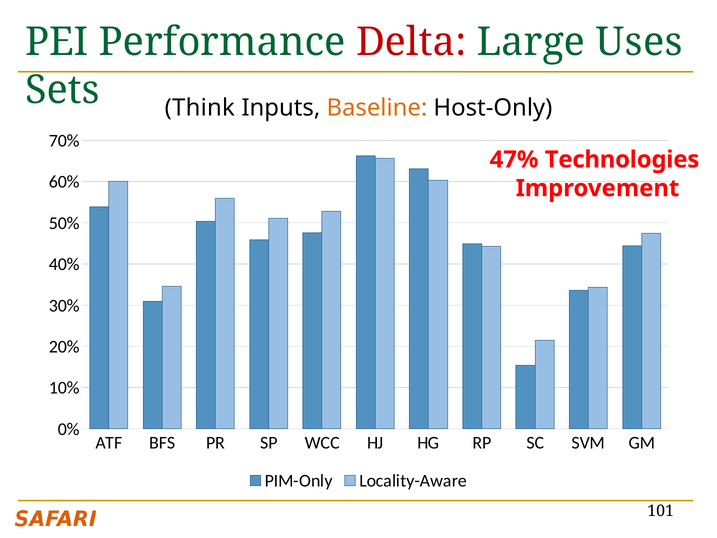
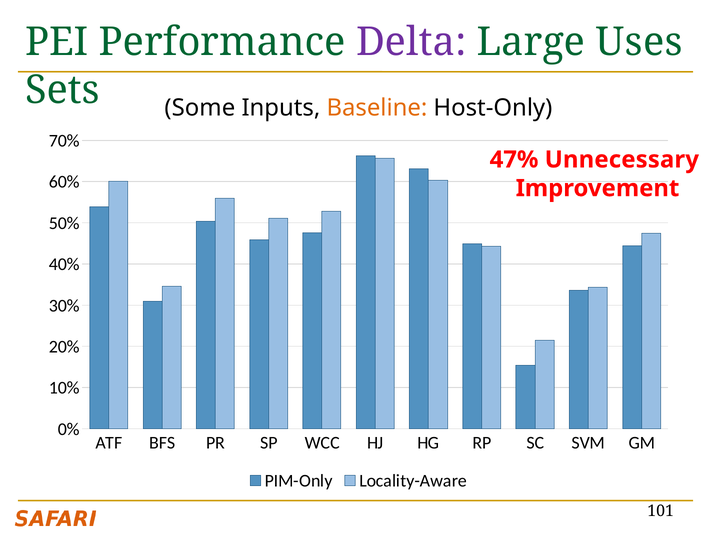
Delta colour: red -> purple (411, 42)
Think: Think -> Some (200, 108)
Technologies: Technologies -> Unnecessary (622, 160)
